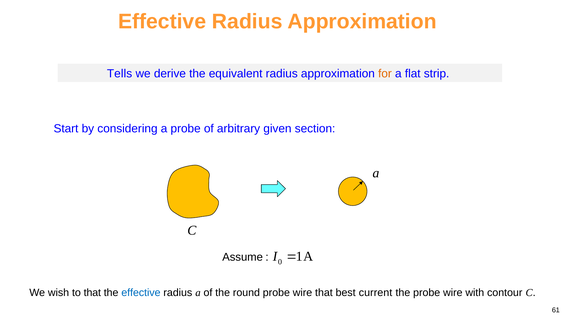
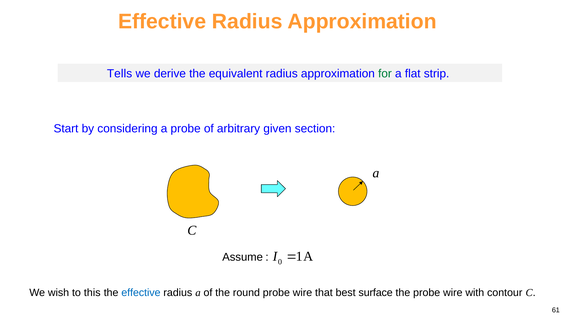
for colour: orange -> green (385, 74)
to that: that -> this (92, 293)
current: current -> surface (376, 293)
